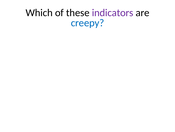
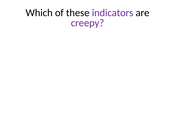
creepy colour: blue -> purple (88, 23)
